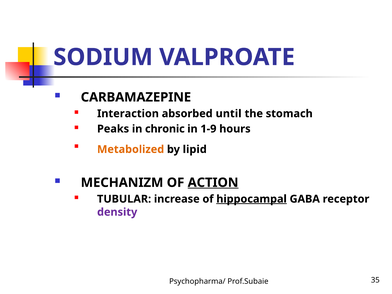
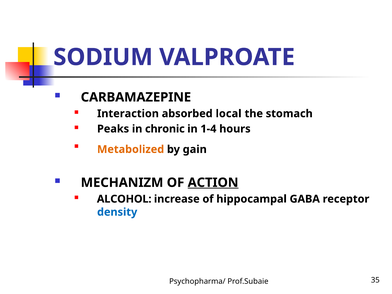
until: until -> local (229, 114)
1-9: 1-9 -> 1-4 (208, 129)
lipid: lipid -> gain (195, 149)
TUBULAR: TUBULAR -> ALCOHOL (124, 199)
hippocampal underline: present -> none (252, 199)
density colour: purple -> blue (117, 212)
